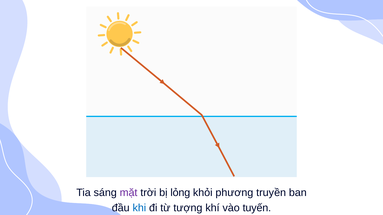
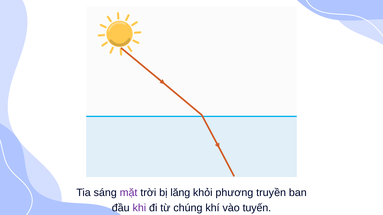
lỏng: lỏng -> lăng (180, 193)
khi colour: blue -> purple (139, 208)
tượng: tượng -> chúng (188, 208)
